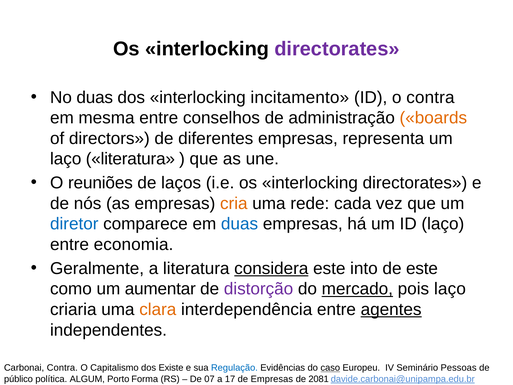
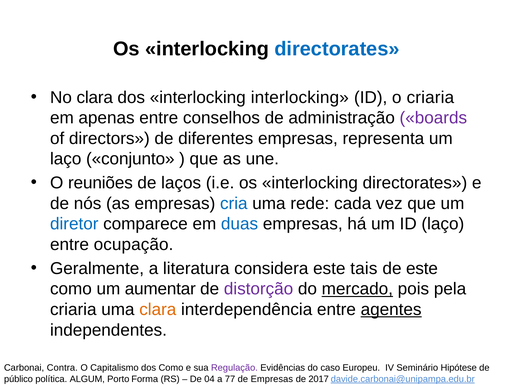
directorates colour: purple -> blue (337, 49)
No duas: duas -> clara (95, 97)
interlocking incitamento: incitamento -> interlocking (300, 97)
o contra: contra -> criaria (430, 97)
mesma: mesma -> apenas (107, 118)
boards colour: orange -> purple (433, 118)
laço literatura: literatura -> conjunto (130, 159)
cria colour: orange -> blue (234, 203)
economia: economia -> ocupação (134, 244)
considera underline: present -> none (271, 268)
into: into -> tais (364, 268)
pois laço: laço -> pela (450, 289)
dos Existe: Existe -> Como (171, 368)
Regulação colour: blue -> purple (234, 368)
caso underline: present -> none (330, 368)
Pessoas: Pessoas -> Hipótese (459, 368)
07: 07 -> 04 (209, 379)
17: 17 -> 77 (230, 379)
2081: 2081 -> 2017 (319, 379)
